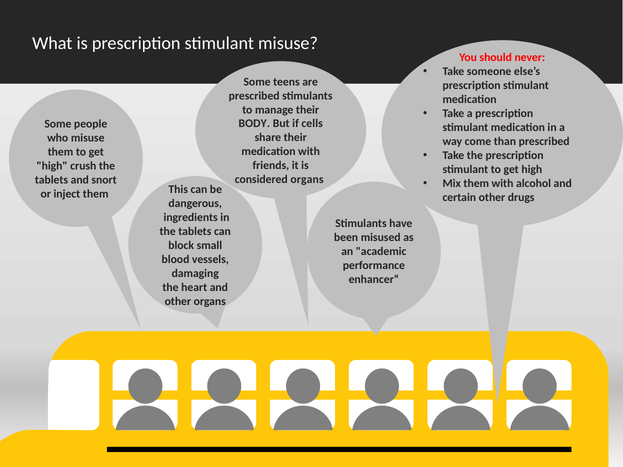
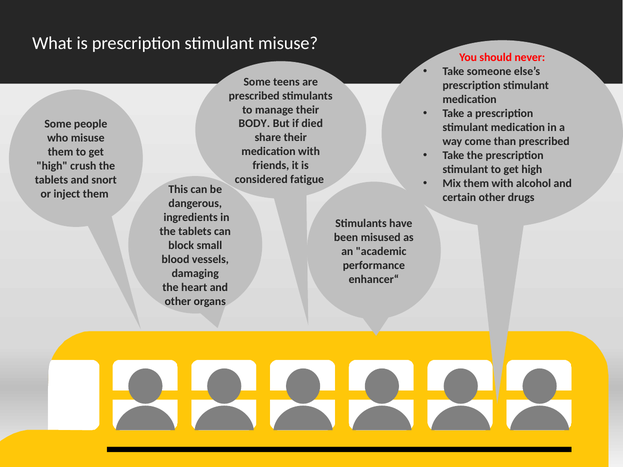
cells: cells -> died (312, 124)
considered organs: organs -> fatigue (307, 180)
